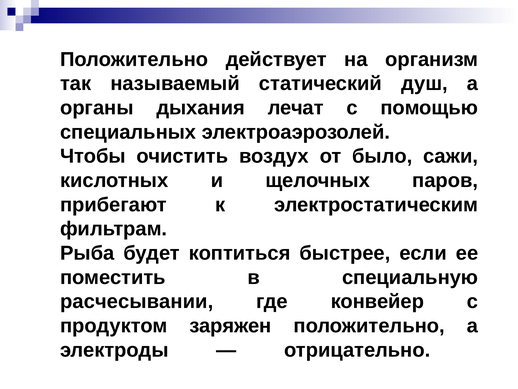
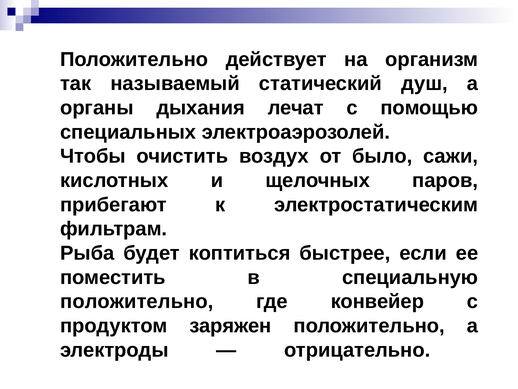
расчесывании: расчесывании -> положительно (137, 301)
